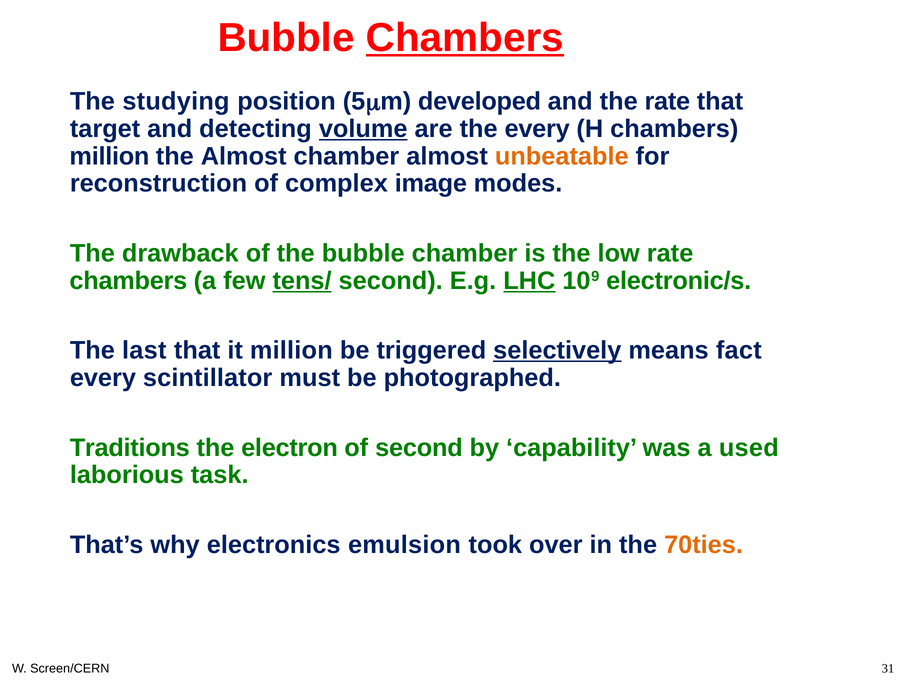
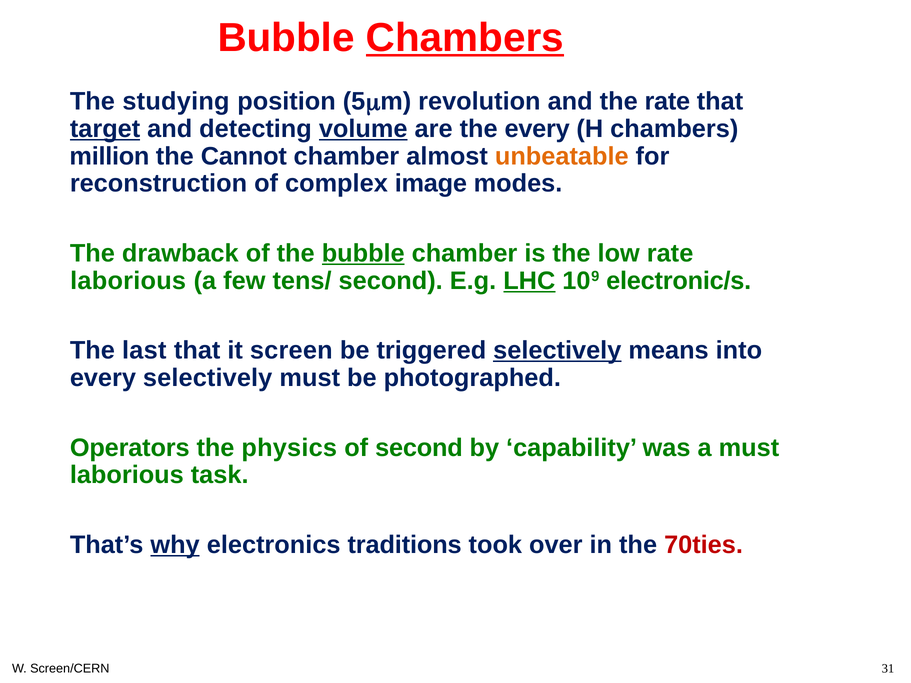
developed: developed -> revolution (479, 102)
target underline: none -> present (105, 129)
the Almost: Almost -> Cannot (244, 156)
bubble underline: none -> present (363, 253)
chambers: chambers -> laborious (128, 281)
tens/ underline: present -> none (302, 281)
it million: million -> screen (291, 351)
fact: fact -> into (739, 351)
every scintillator: scintillator -> selectively (208, 378)
Traditions: Traditions -> Operators (130, 448)
electron: electron -> physics (289, 448)
a used: used -> must (749, 448)
why underline: none -> present (175, 545)
emulsion: emulsion -> traditions (405, 545)
70ties colour: orange -> red (704, 545)
